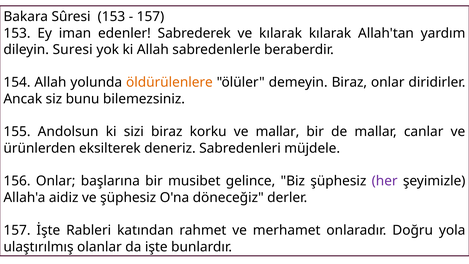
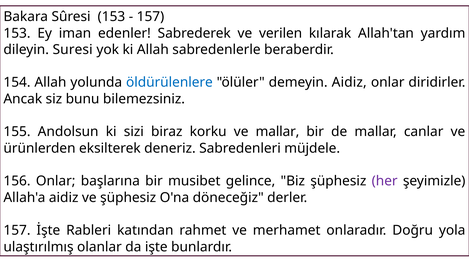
ve kılarak: kılarak -> verilen (281, 33)
öldürülenlere colour: orange -> blue (169, 82)
demeyin Biraz: Biraz -> Aidiz (349, 82)
